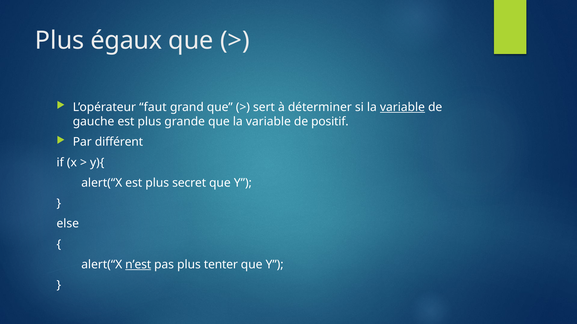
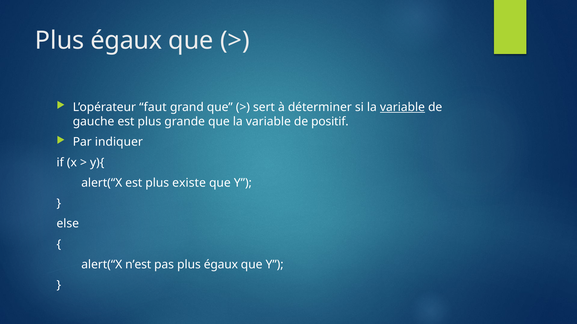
différent: différent -> indiquer (119, 142)
secret: secret -> existe (189, 183)
n’est underline: present -> none (138, 265)
pas plus tenter: tenter -> égaux (221, 265)
